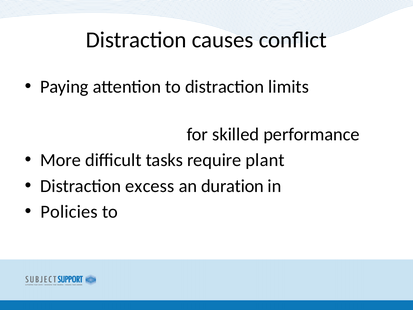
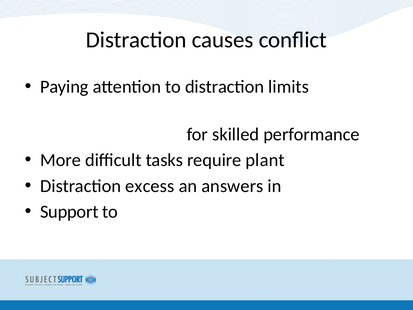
duration: duration -> answers (232, 186)
Policies: Policies -> Support (69, 211)
